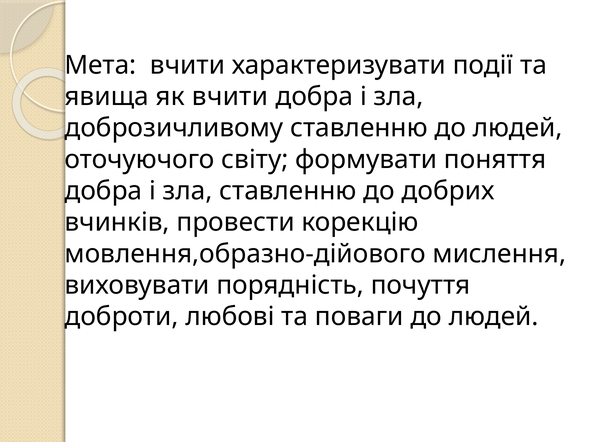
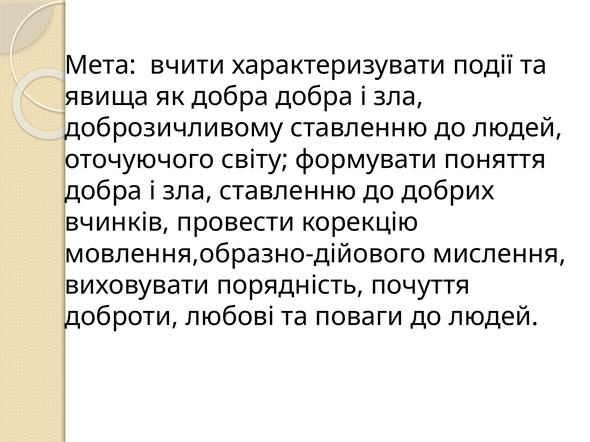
як вчити: вчити -> добра (230, 97)
